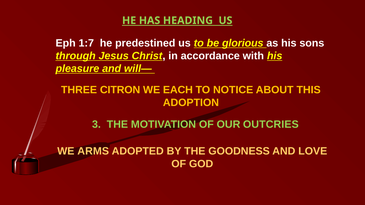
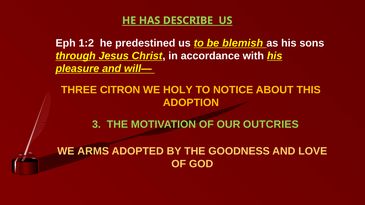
HEADING: HEADING -> DESCRIBE (188, 21)
1:7: 1:7 -> 1:2 (86, 43)
glorious: glorious -> blemish (243, 43)
EACH: EACH -> HOLY (178, 90)
